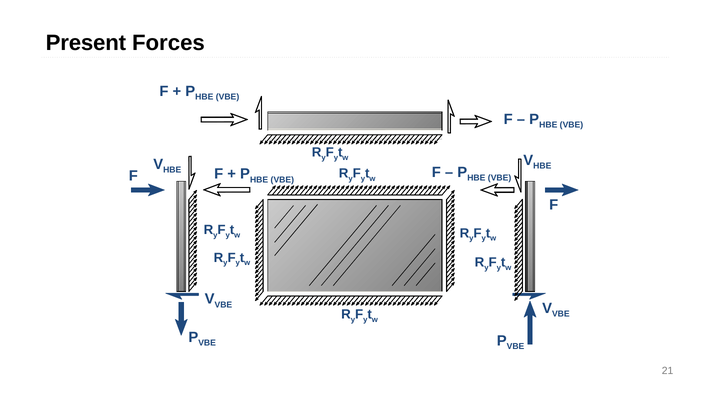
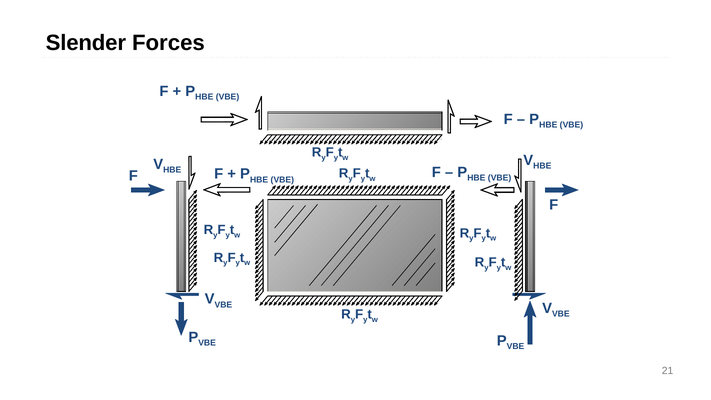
Present: Present -> Slender (86, 43)
